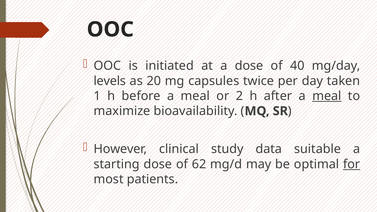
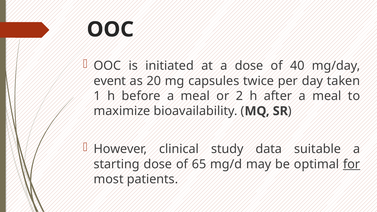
levels: levels -> event (110, 81)
meal underline: present -> none (327, 96)
62: 62 -> 65 (199, 164)
